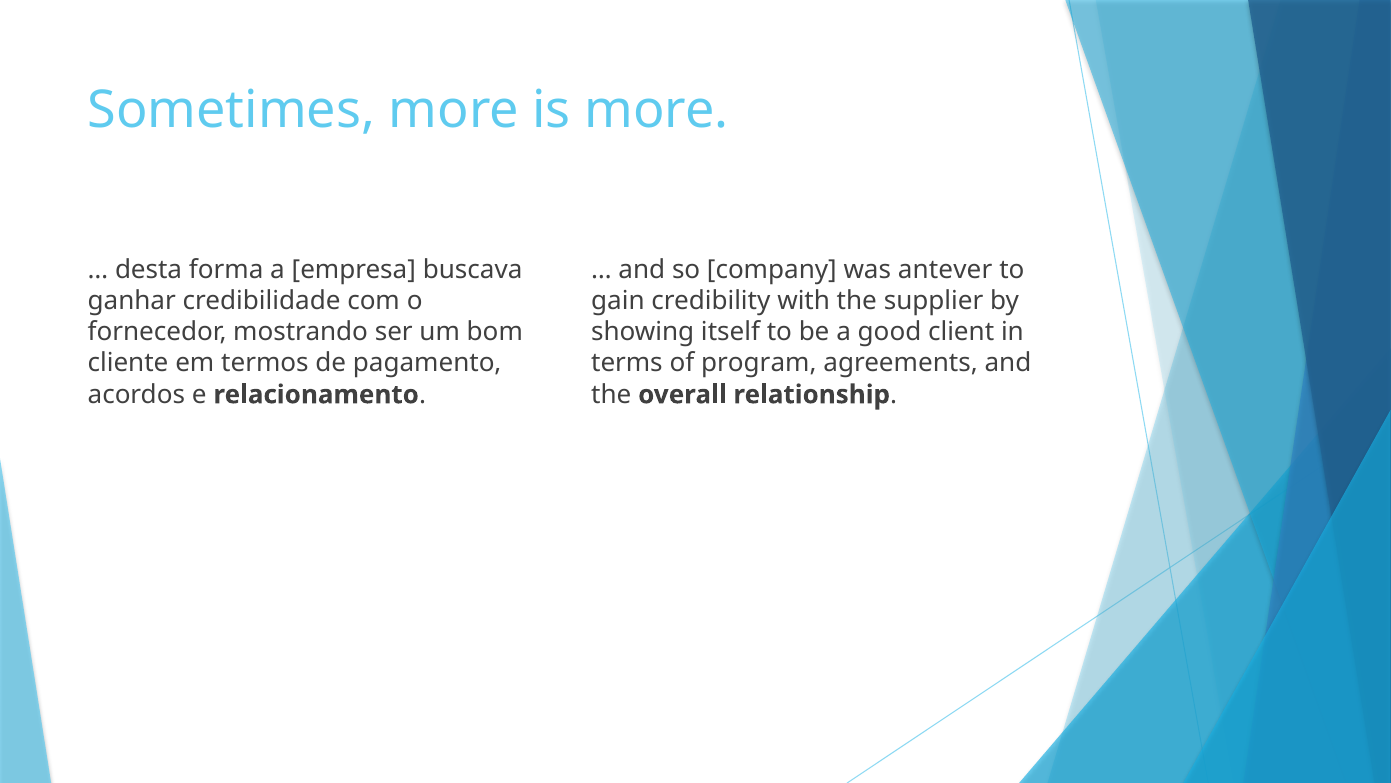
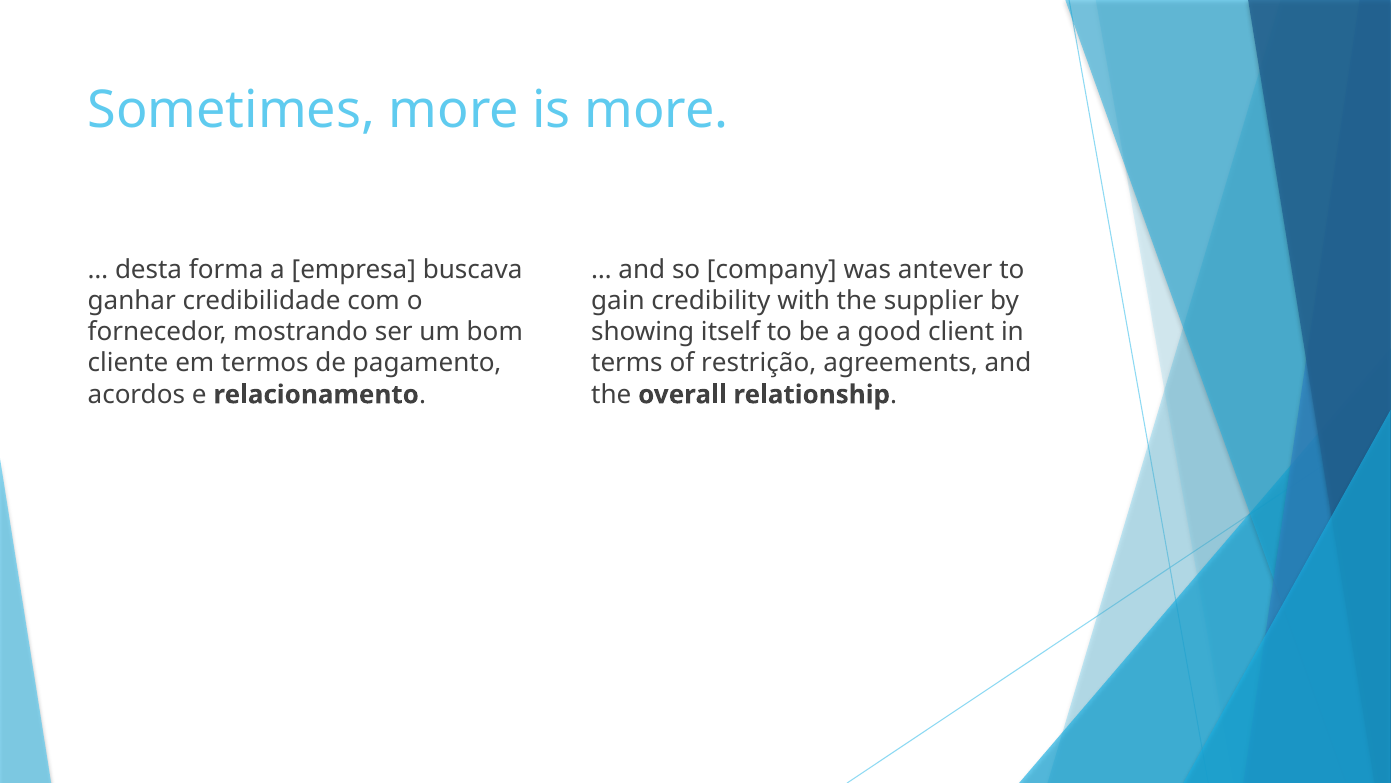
program: program -> restrição (759, 363)
